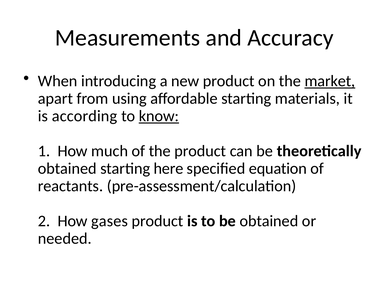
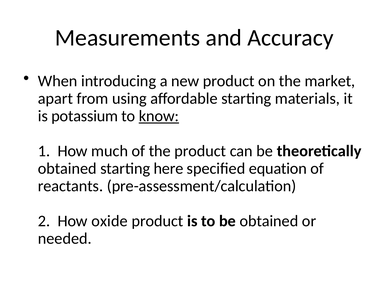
market underline: present -> none (330, 81)
according: according -> potassium (85, 116)
gases: gases -> oxide (110, 221)
